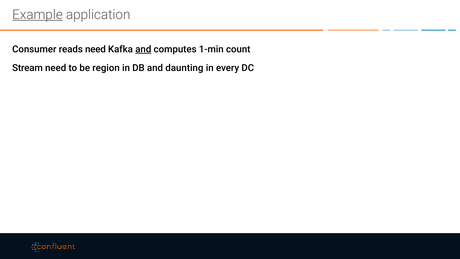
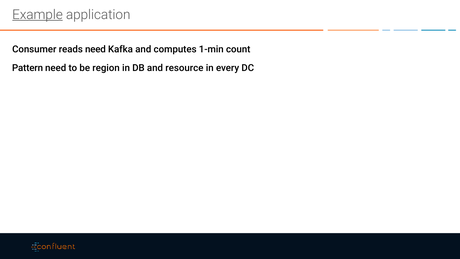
and underline: present -> none (143, 49)
Stream: Stream -> Pattern (28, 68)
daunting: daunting -> resource (184, 68)
